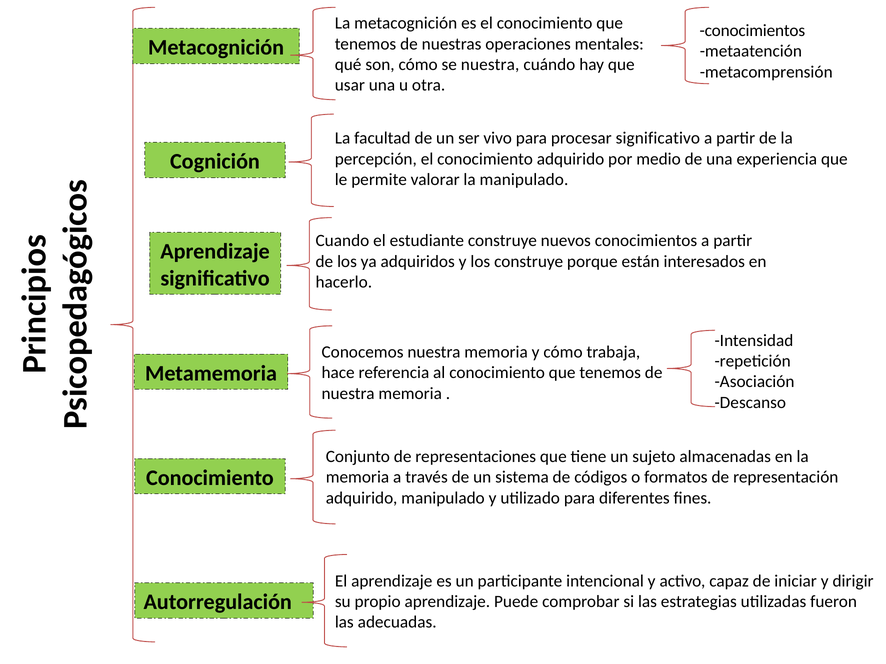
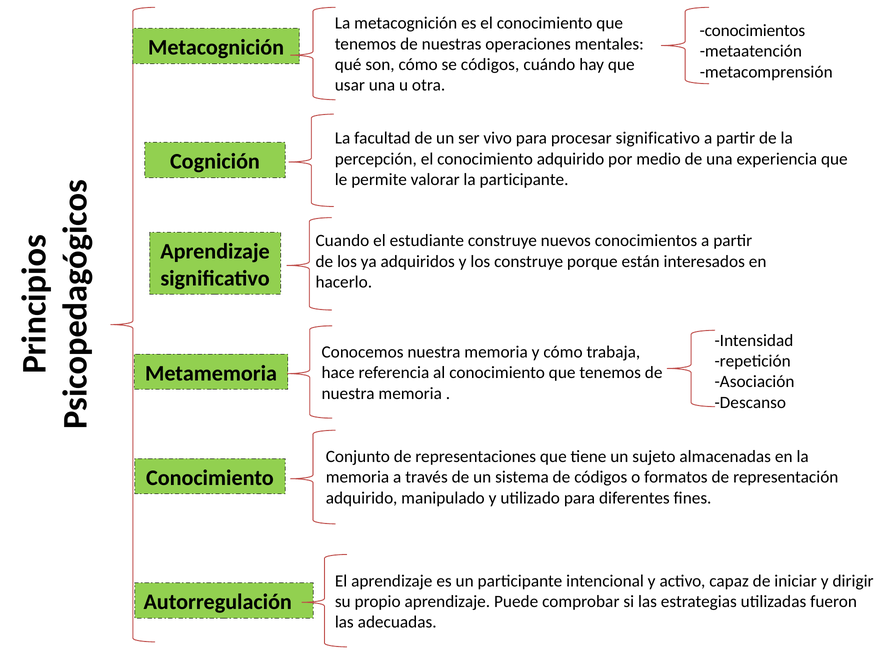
se nuestra: nuestra -> códigos (490, 65)
la manipulado: manipulado -> participante (524, 180)
